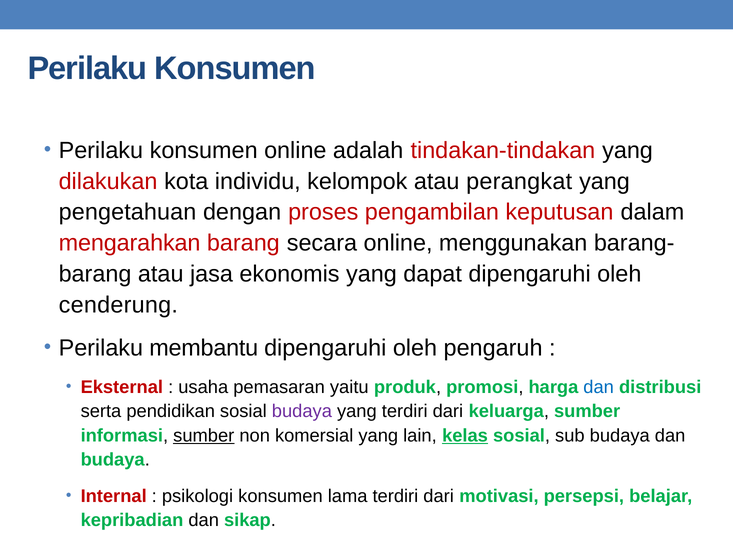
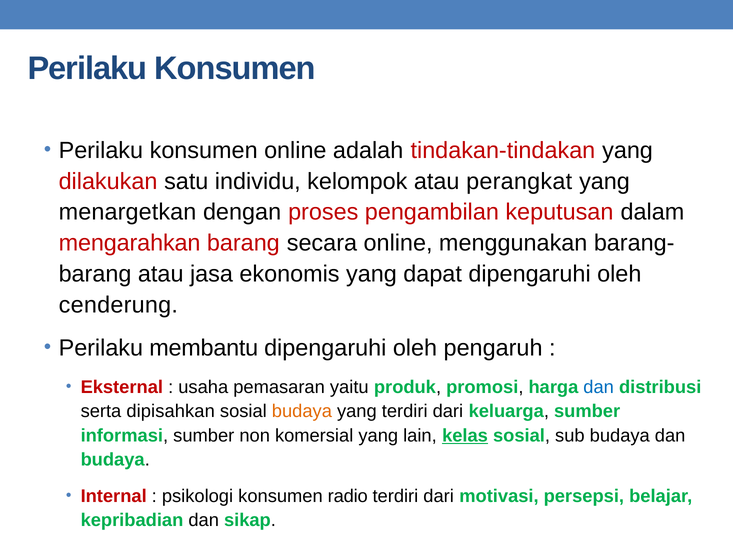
kota: kota -> satu (186, 181)
pengetahuan: pengetahuan -> menargetkan (127, 212)
pendidikan: pendidikan -> dipisahkan (171, 411)
budaya colour: purple -> orange (302, 411)
sumber underline: present -> none (204, 435)
lama: lama -> radio (348, 496)
